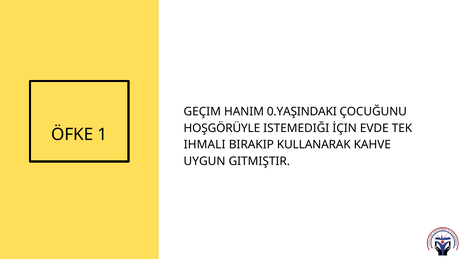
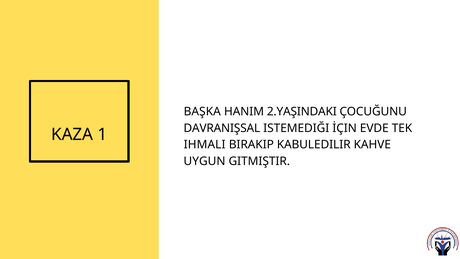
GEÇIM: GEÇIM -> BAŞKA (202, 111)
0.YAŞINDAKI: 0.YAŞINDAKI -> 2.YAŞINDAKI (302, 111)
HOŞGÖRÜYLE: HOŞGÖRÜYLE -> DAVRANIŞSAL (222, 128)
ÖFKE: ÖFKE -> KAZA (72, 134)
KULLANARAK: KULLANARAK -> KABULEDILIR (314, 145)
